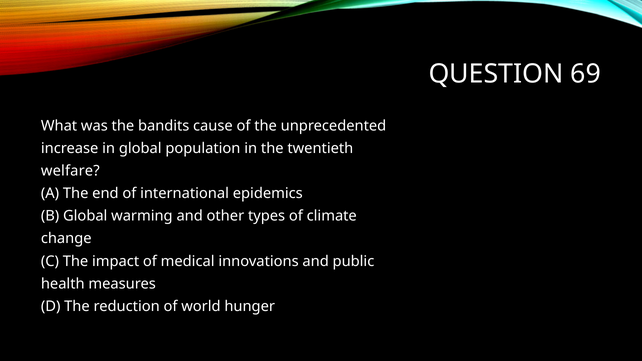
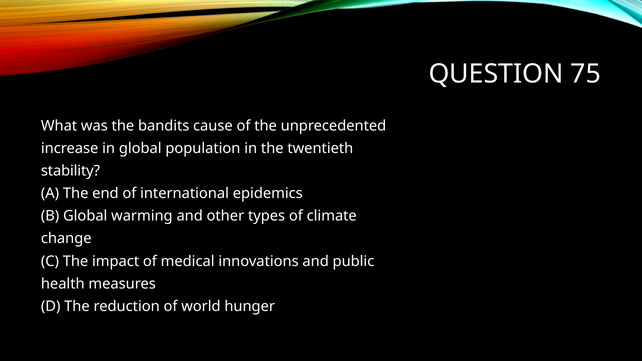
69: 69 -> 75 (586, 74)
welfare: welfare -> stability (70, 171)
